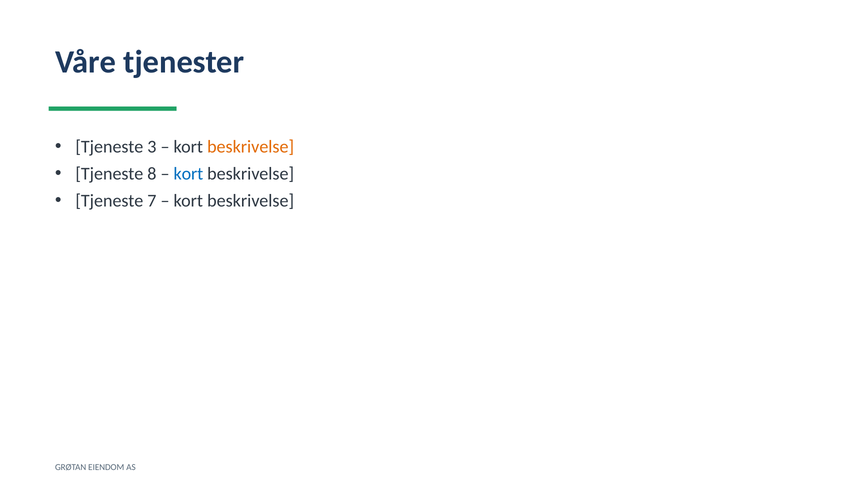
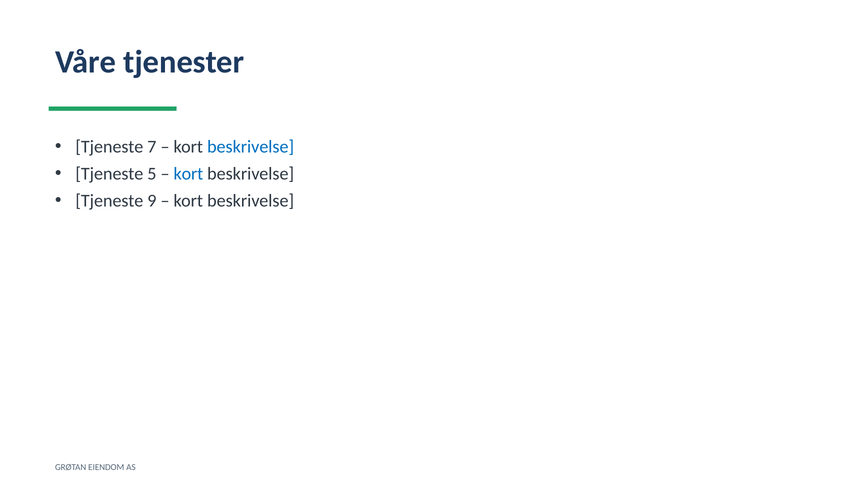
3: 3 -> 7 (152, 147)
beskrivelse colour: orange -> blue (251, 147)
8: 8 -> 5 (152, 174)
7: 7 -> 9 (152, 201)
